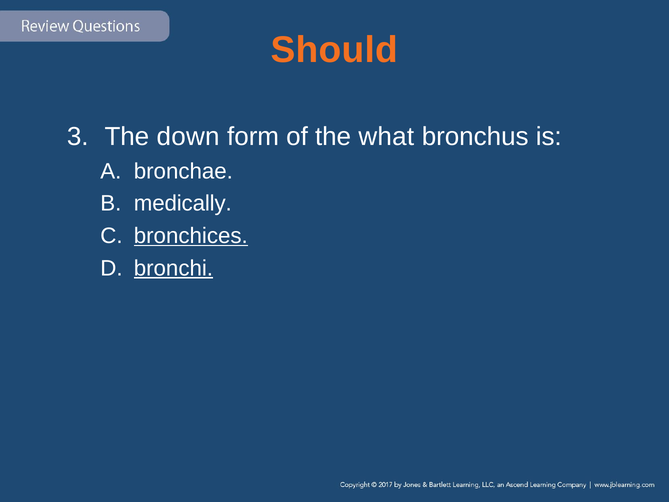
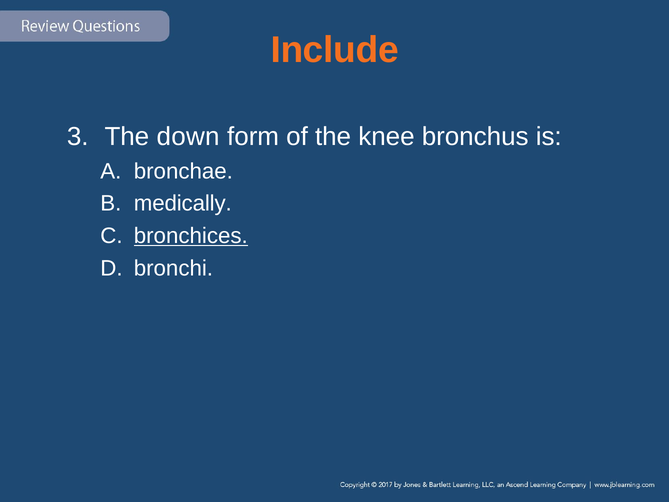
Should: Should -> Include (335, 50)
what: what -> knee (386, 137)
bronchi underline: present -> none (173, 268)
